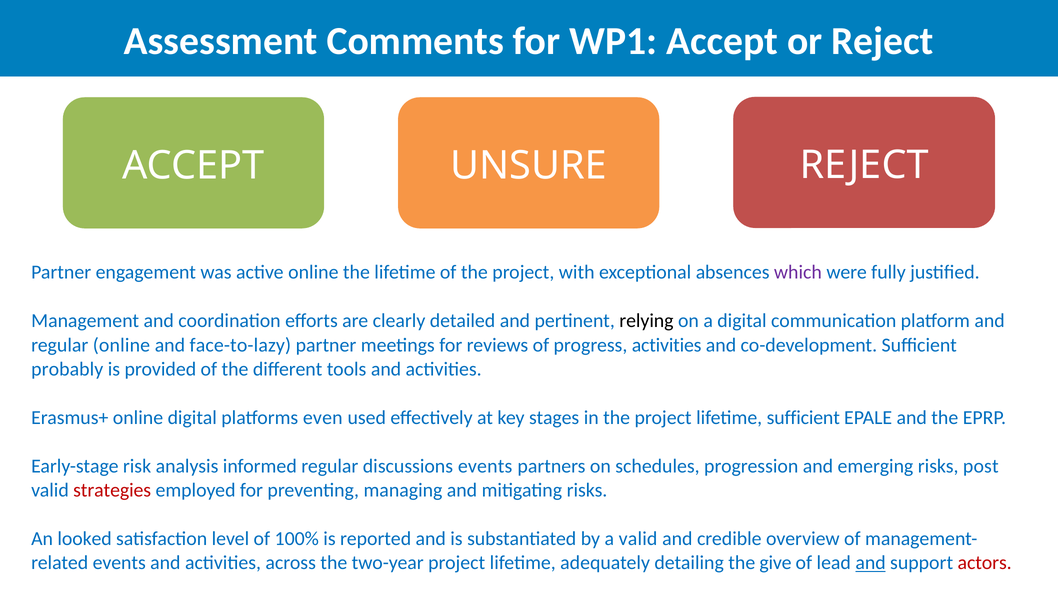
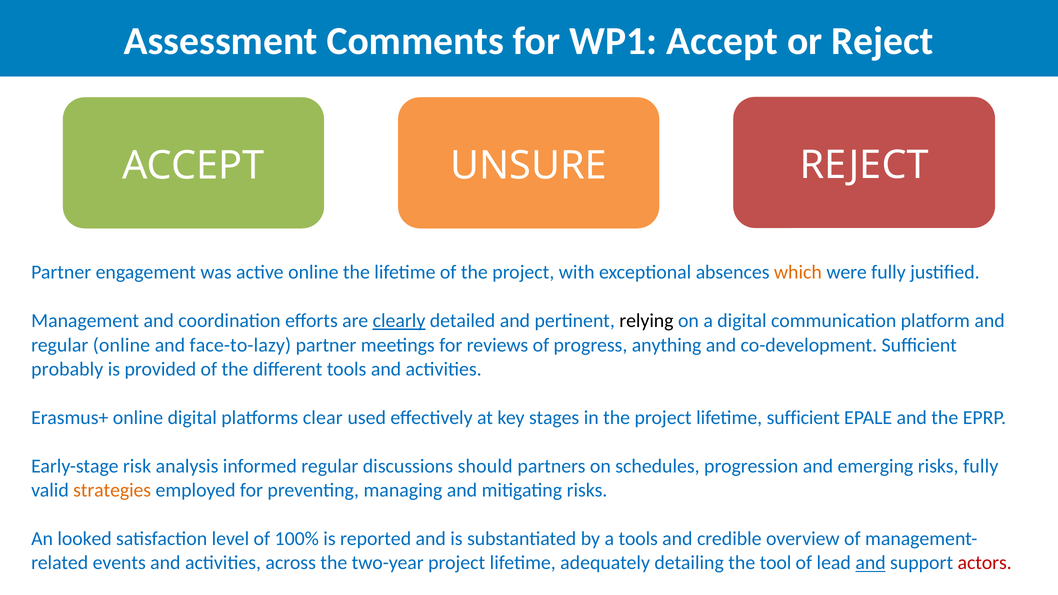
which colour: purple -> orange (798, 272)
clearly underline: none -> present (399, 321)
progress activities: activities -> anything (667, 345)
even: even -> clear (323, 418)
discussions events: events -> should (485, 466)
risks post: post -> fully (981, 466)
strategies colour: red -> orange (112, 490)
a valid: valid -> tools (638, 539)
give: give -> tool (775, 563)
